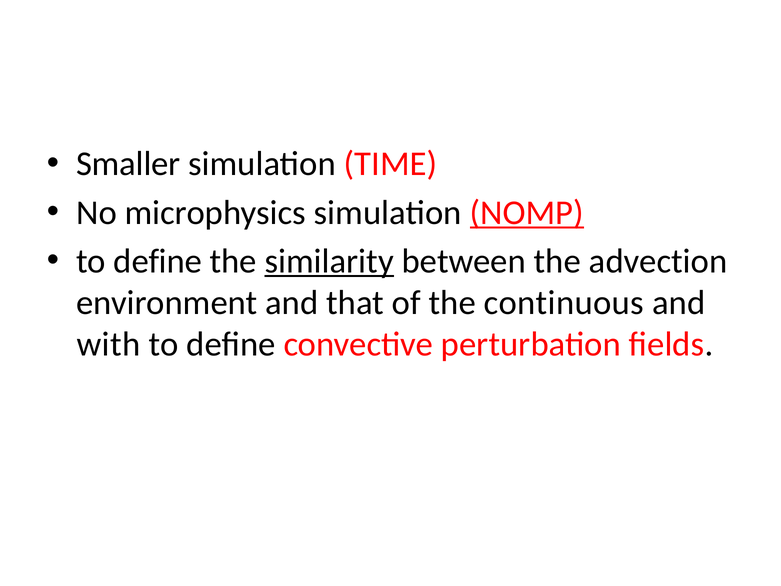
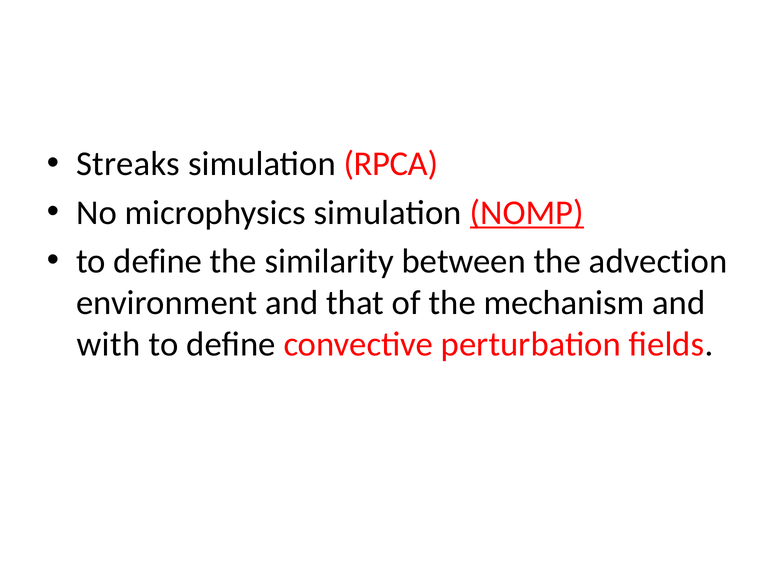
Smaller: Smaller -> Streaks (128, 164)
TIME: TIME -> RPCA (391, 164)
similarity underline: present -> none (329, 261)
continuous: continuous -> mechanism (564, 303)
